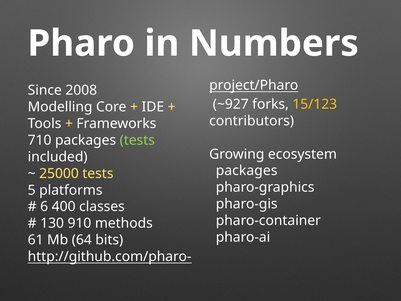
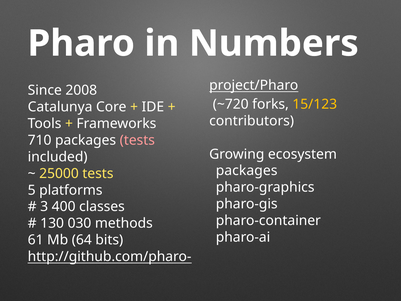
~927: ~927 -> ~720 (231, 104)
Modelling: Modelling -> Catalunya (60, 107)
tests colour: light green -> pink (137, 140)
6: 6 -> 3 (44, 207)
910: 910 -> 030 (79, 223)
